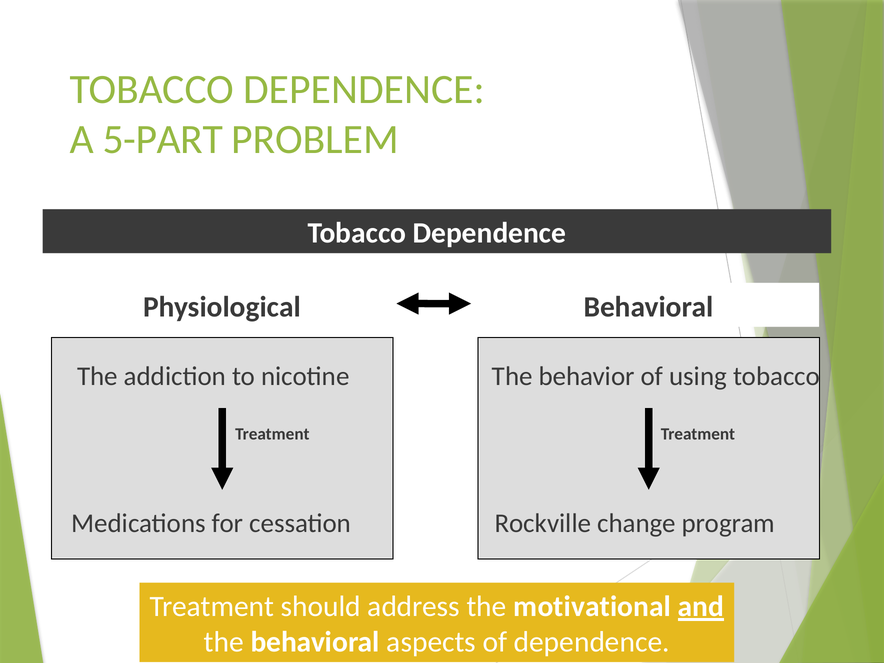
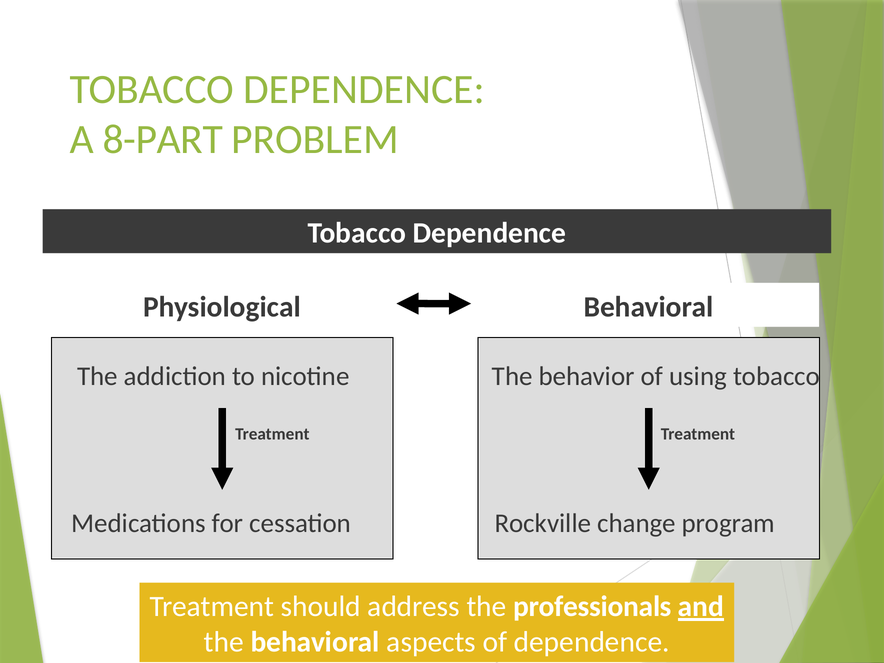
5-PART: 5-PART -> 8-PART (163, 140)
motivational: motivational -> professionals (592, 607)
